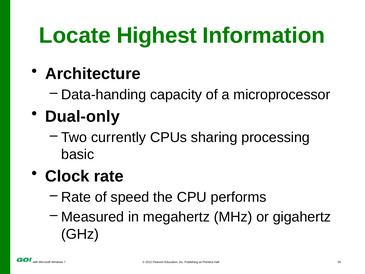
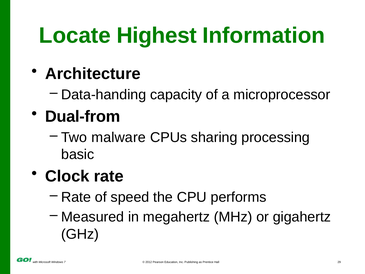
Dual-only: Dual-only -> Dual-from (83, 116)
currently: currently -> malware (119, 137)
